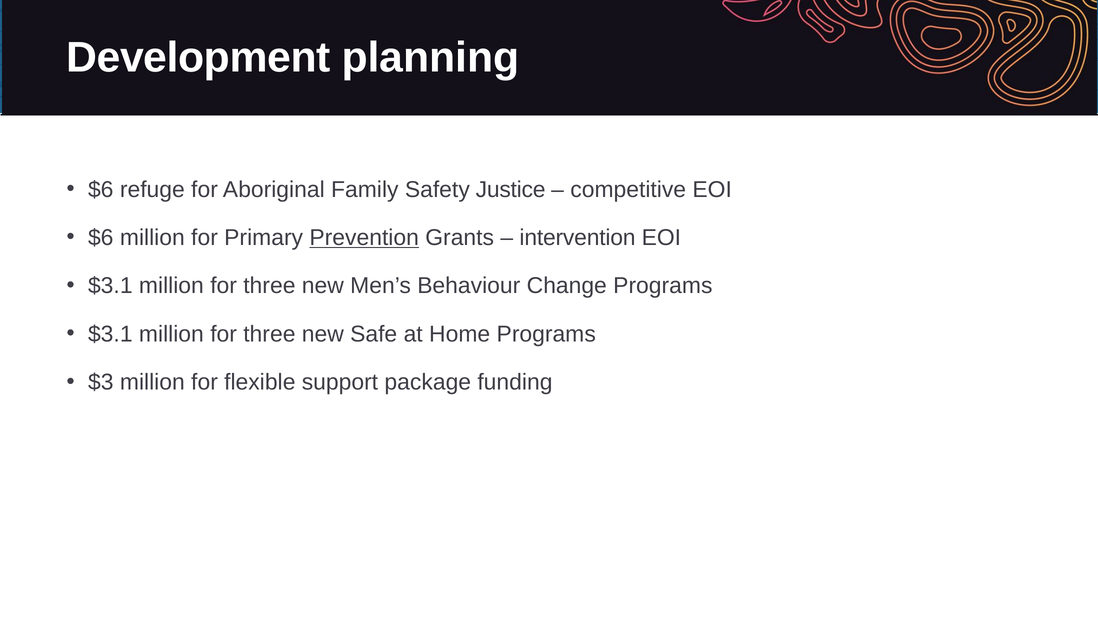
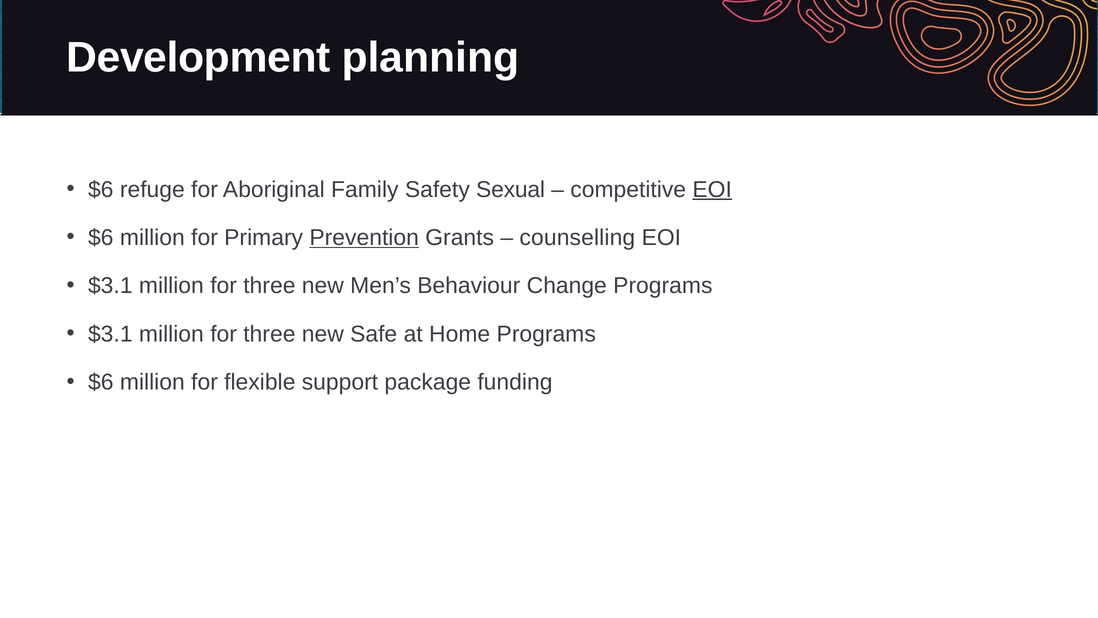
Justice: Justice -> Sexual (511, 189)
EOI underline: none -> present (712, 189)
intervention: intervention -> counselling (577, 238)
$3: $3 -> $6 (101, 382)
